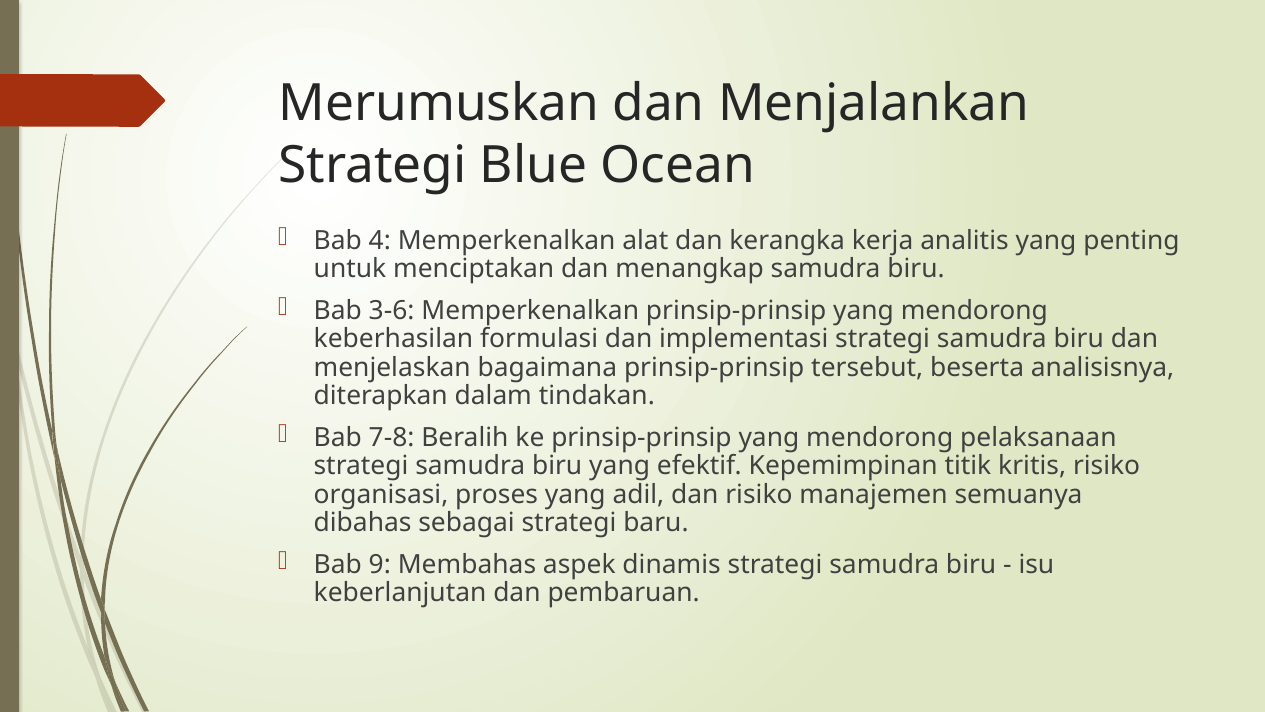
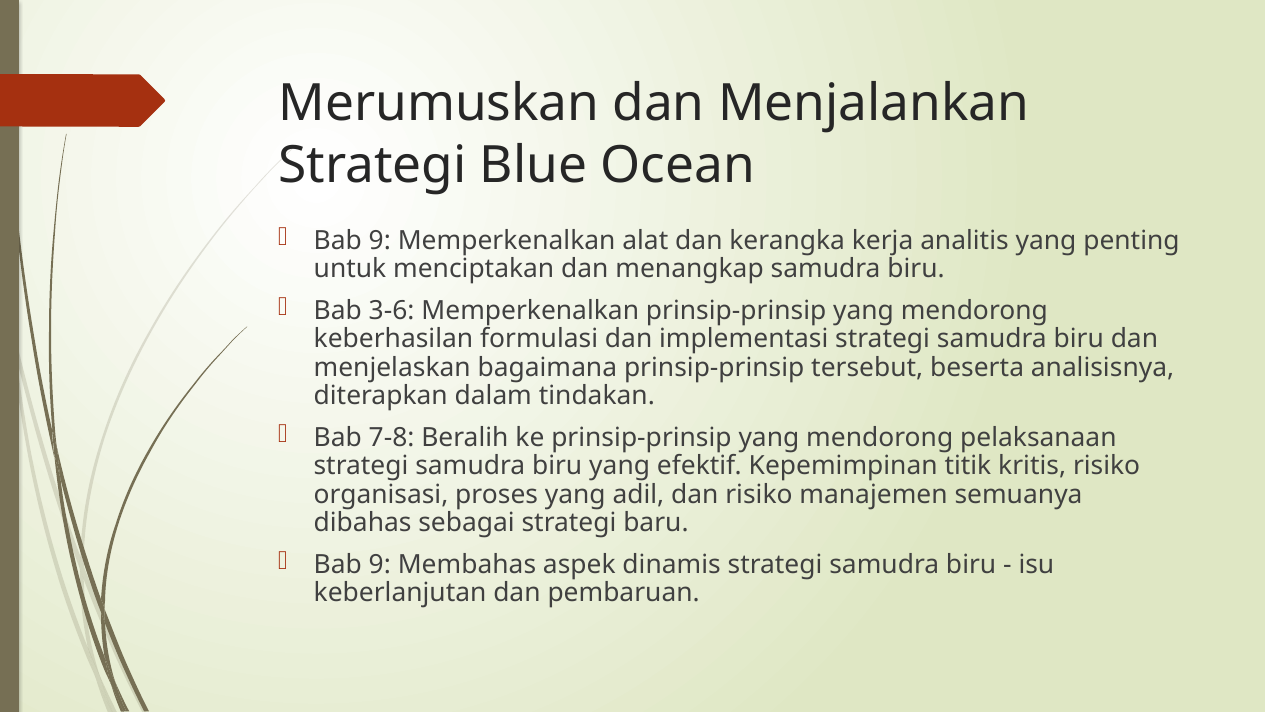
4: 4 -> 9 (380, 240)
